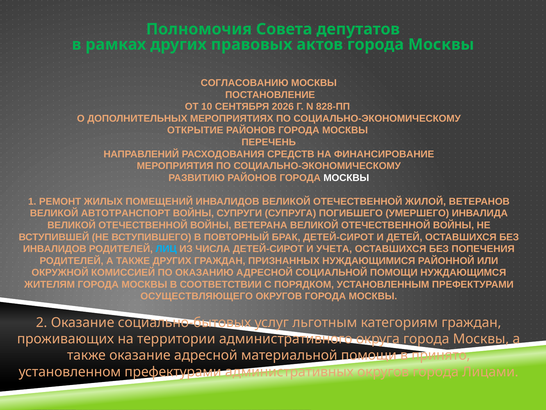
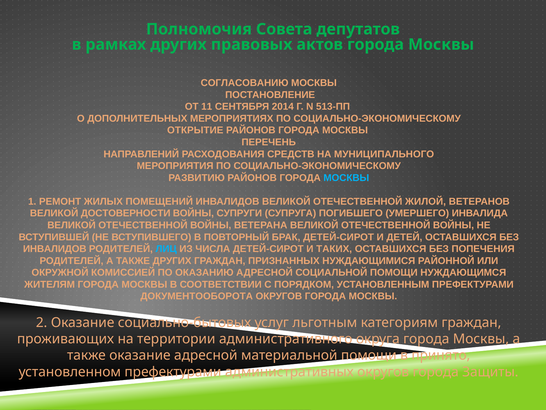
10: 10 -> 11 (207, 107)
2026: 2026 -> 2014 (283, 107)
828-ПП: 828-ПП -> 513-ПП (333, 107)
ФИНАНСИРОВАНИЕ: ФИНАНСИРОВАНИЕ -> МУНИЦИПАЛЬНОГО (384, 154)
МОСКВЫ colour: white -> light blue (346, 178)
АВТОТРАНСПОРТ: АВТОТРАНСПОРТ -> ДОСТОВЕРНОСТИ (126, 213)
УЧЕТА: УЧЕТА -> ТАКИХ (334, 249)
ОСУЩЕСТВЛЯЮЩЕГО: ОСУЩЕСТВЛЯЮЩЕГО -> ДОКУМЕНТООБОРОТА (197, 296)
Лицами: Лицами -> Защиты (490, 371)
